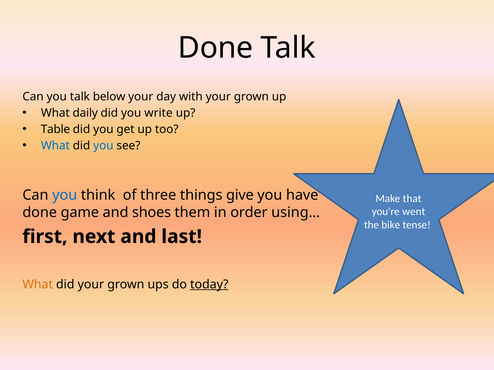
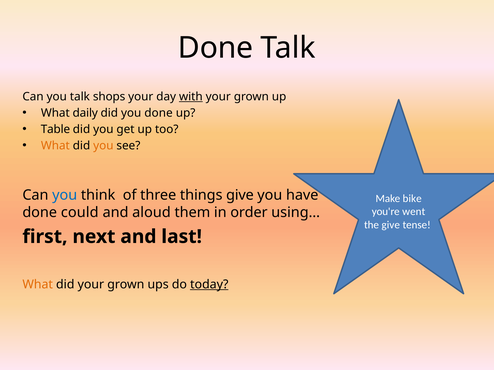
below: below -> shops (109, 97)
with underline: none -> present (191, 97)
you write: write -> done (159, 113)
What colour: blue -> orange (55, 146)
you colour: blue -> orange (103, 146)
that: that -> bike (412, 199)
game: game -> could (80, 213)
shoes: shoes -> aloud (151, 213)
the bike: bike -> give (391, 225)
